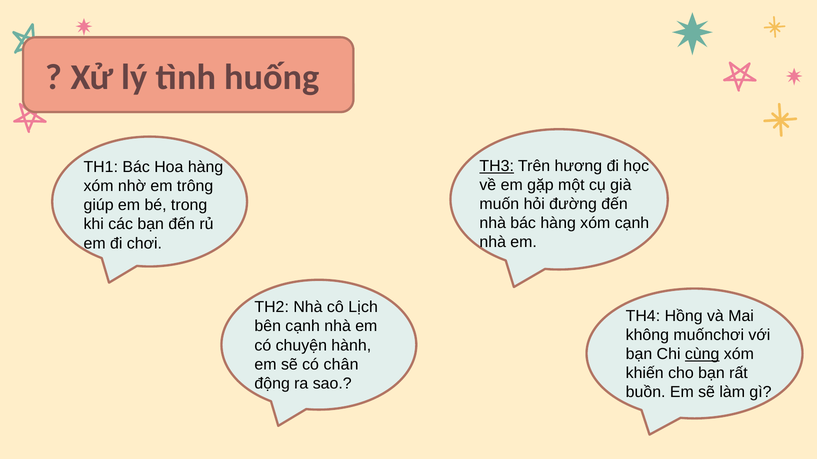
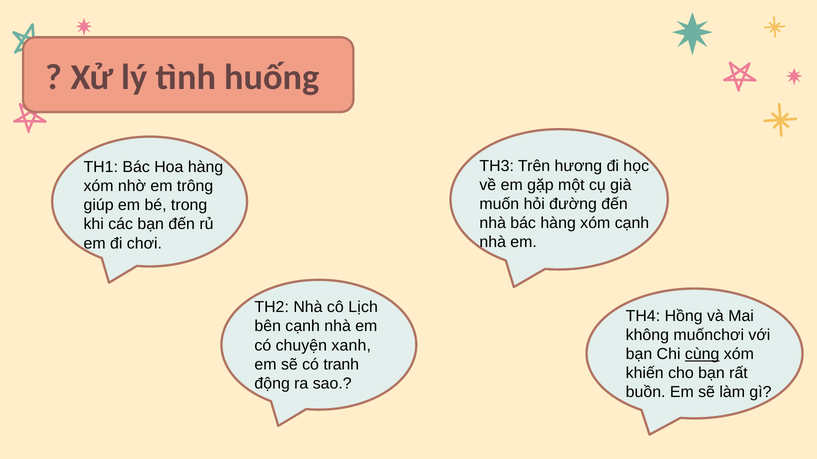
TH3 underline: present -> none (497, 166)
hành: hành -> xanh (351, 346)
chân: chân -> tranh (341, 365)
